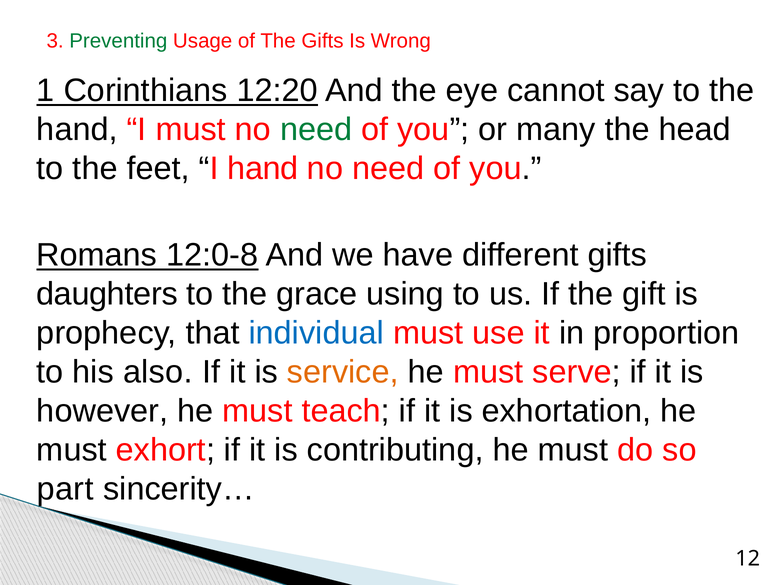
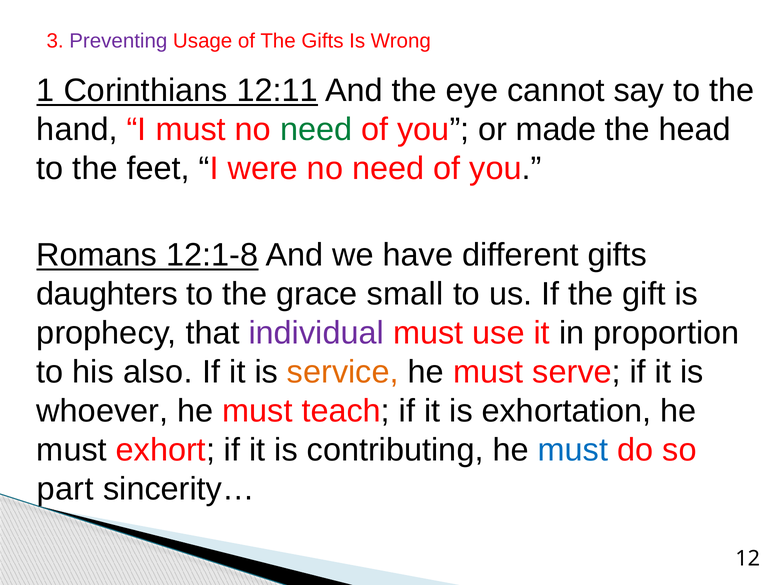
Preventing colour: green -> purple (118, 41)
12:20: 12:20 -> 12:11 (277, 91)
many: many -> made (556, 129)
I hand: hand -> were (263, 168)
12:0-8: 12:0-8 -> 12:1-8 (212, 255)
using: using -> small (405, 294)
individual colour: blue -> purple (316, 333)
however: however -> whoever (102, 411)
must colour: black -> blue (573, 450)
